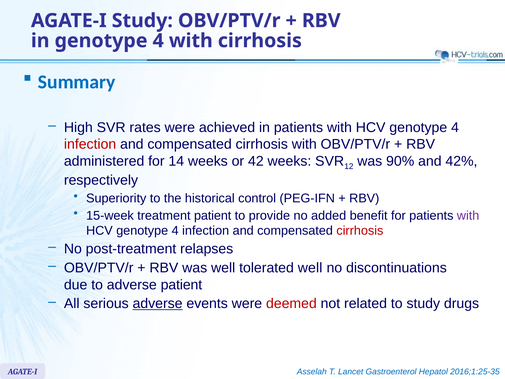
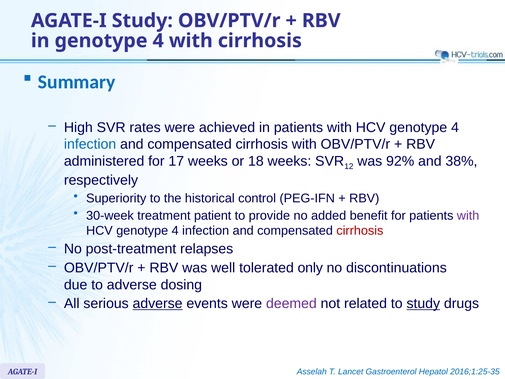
infection colour: red -> blue (90, 144)
14: 14 -> 17 (176, 161)
42: 42 -> 18 (256, 161)
90%: 90% -> 92% (400, 161)
42%: 42% -> 38% (461, 161)
15-week: 15-week -> 30-week (110, 215)
tolerated well: well -> only (310, 268)
adverse patient: patient -> dosing (181, 285)
deemed colour: red -> purple (291, 303)
study underline: none -> present (423, 303)
